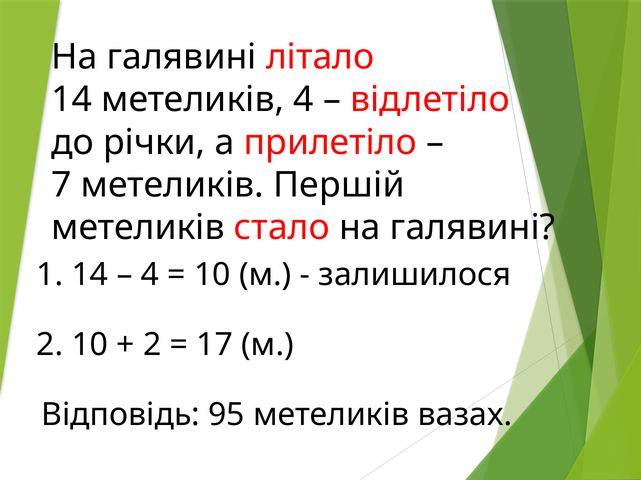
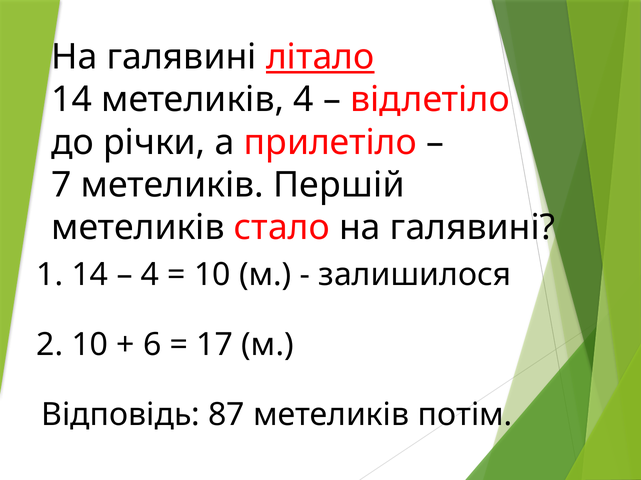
літало underline: none -> present (320, 57)
2: 2 -> 6 (152, 345)
95: 95 -> 87 (226, 415)
вазах: вазах -> потім (465, 415)
